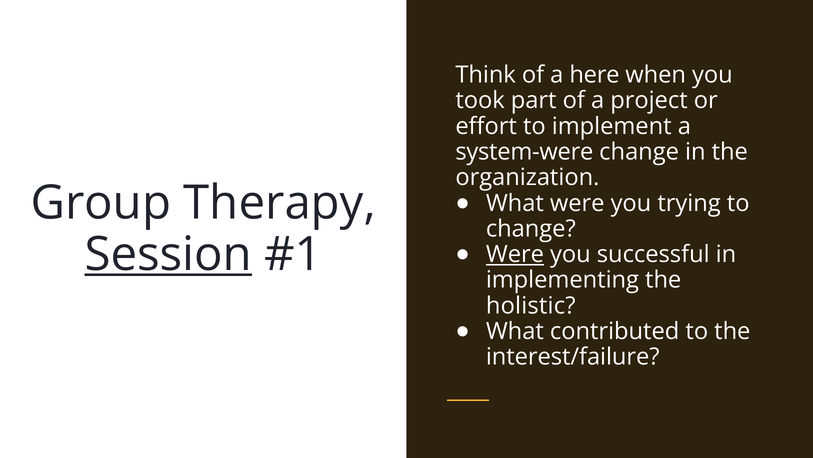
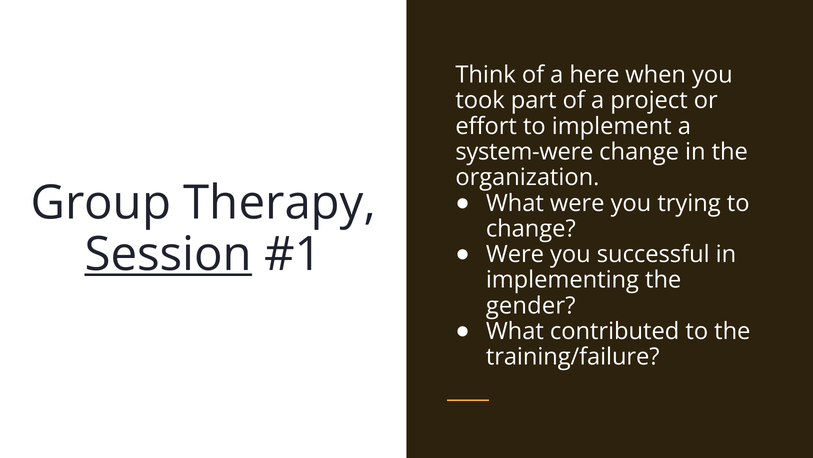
Were underline: present -> none (515, 254)
holistic: holistic -> gender (531, 305)
interest/failure: interest/failure -> training/failure (573, 357)
